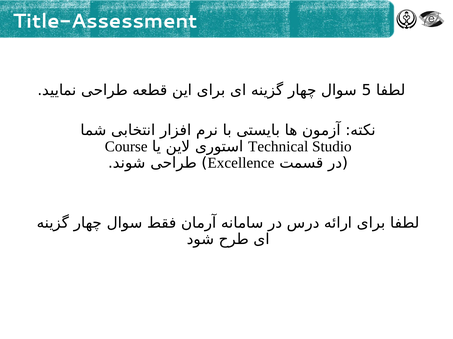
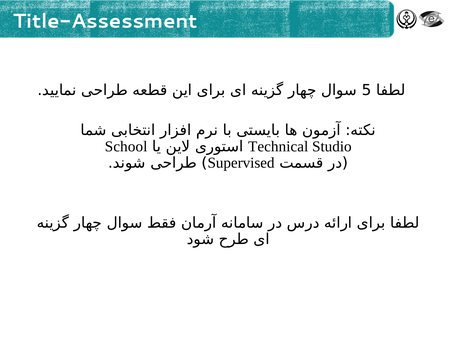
Course: Course -> School (126, 147)
Excellence: Excellence -> Supervised (241, 163)
